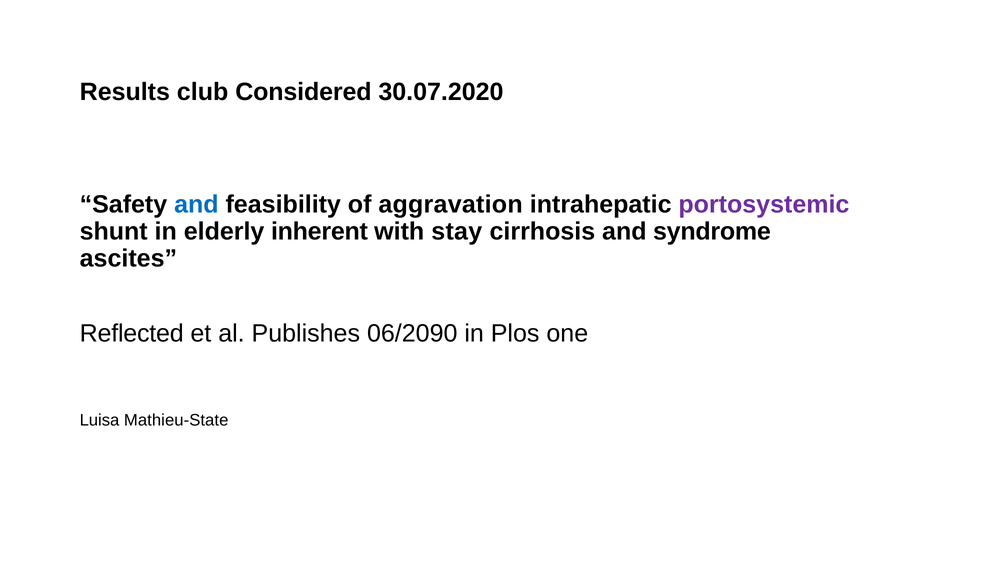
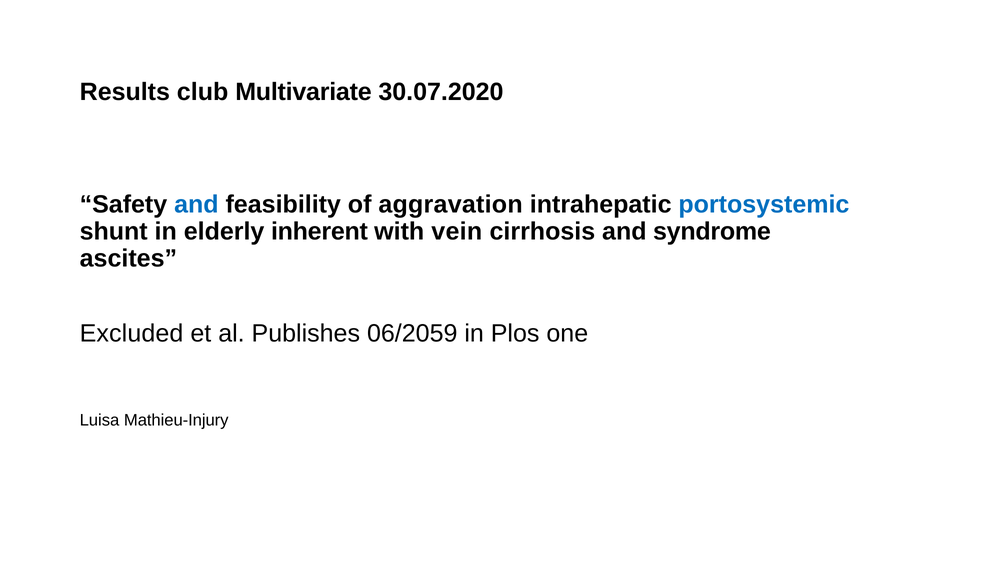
Considered: Considered -> Multivariate (303, 92)
portosystemic colour: purple -> blue (764, 205)
stay: stay -> vein (457, 232)
Reflected: Reflected -> Excluded (132, 333)
06/2090: 06/2090 -> 06/2059 (412, 333)
Mathieu-State: Mathieu-State -> Mathieu-Injury (176, 420)
